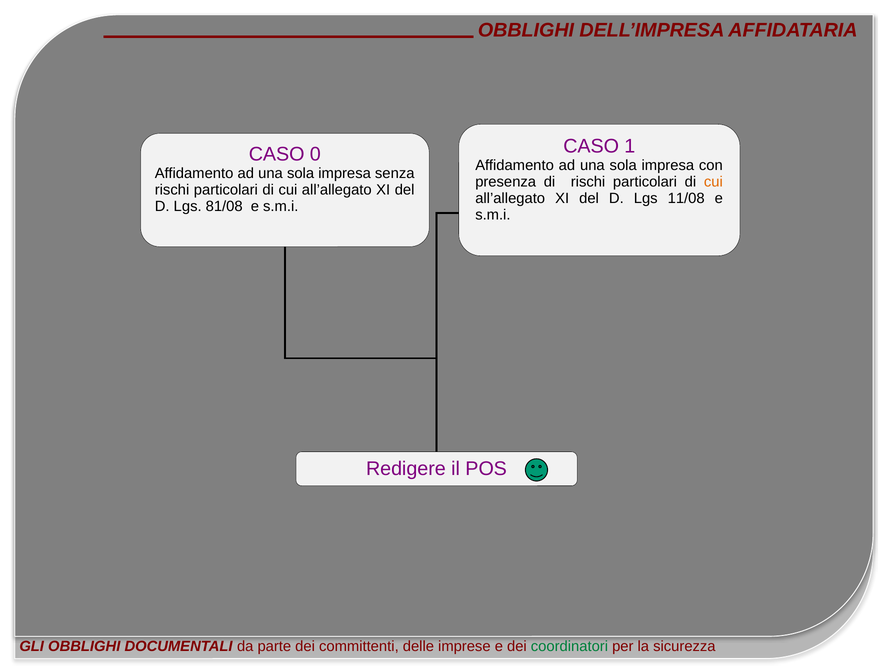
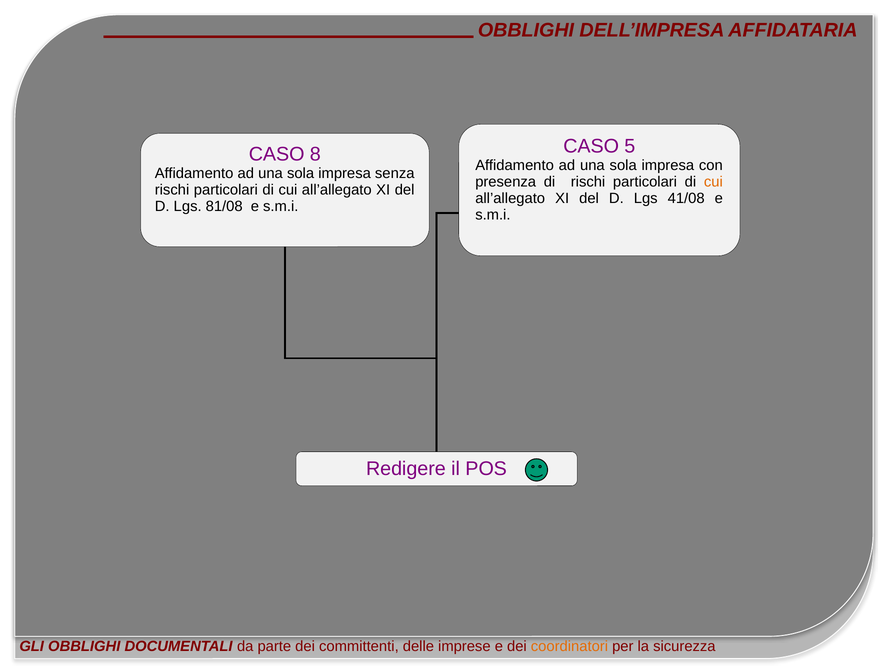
1: 1 -> 5 (630, 146)
0: 0 -> 8 (315, 154)
11/08: 11/08 -> 41/08 (686, 198)
coordinatori colour: green -> orange (569, 646)
